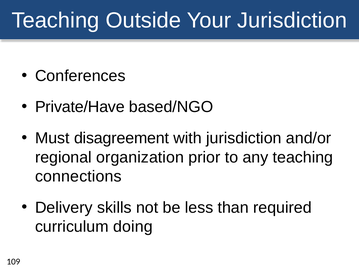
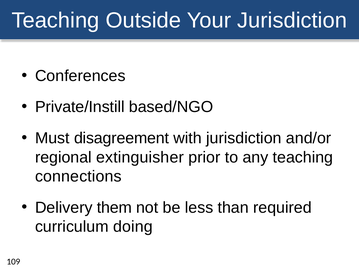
Private/Have: Private/Have -> Private/Instill (80, 107)
organization: organization -> extinguisher (140, 157)
skills: skills -> them (114, 208)
